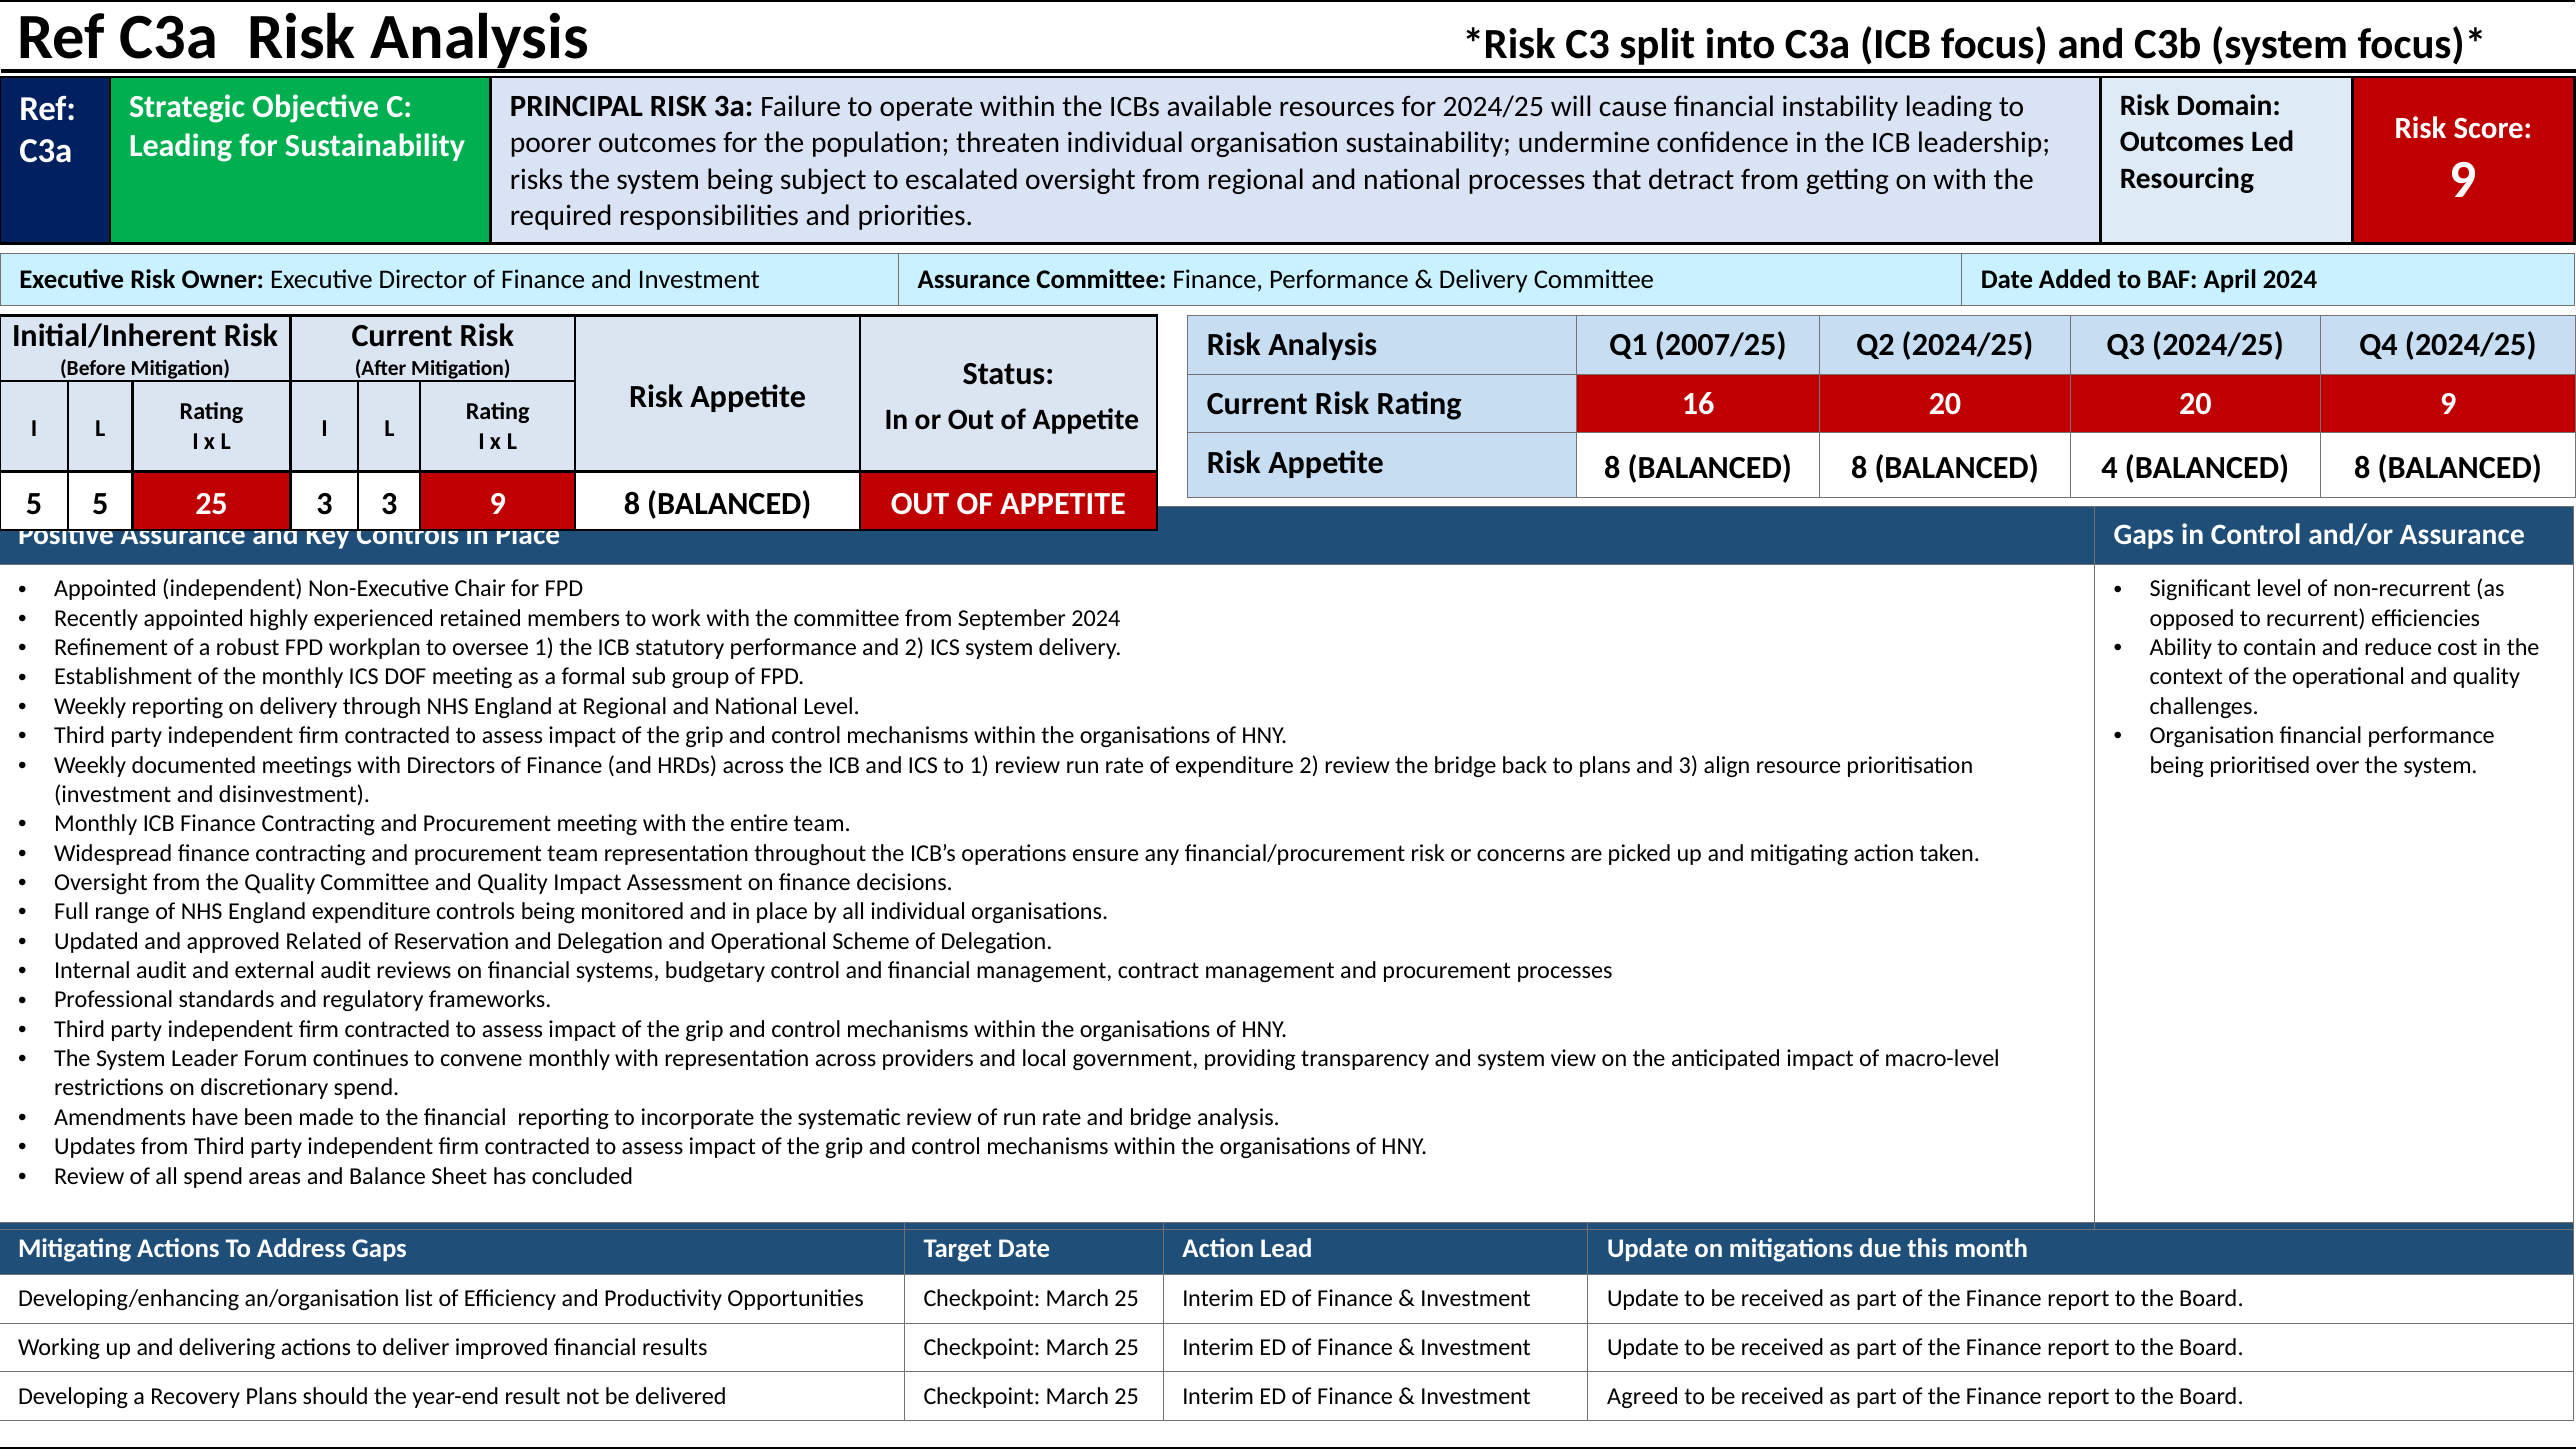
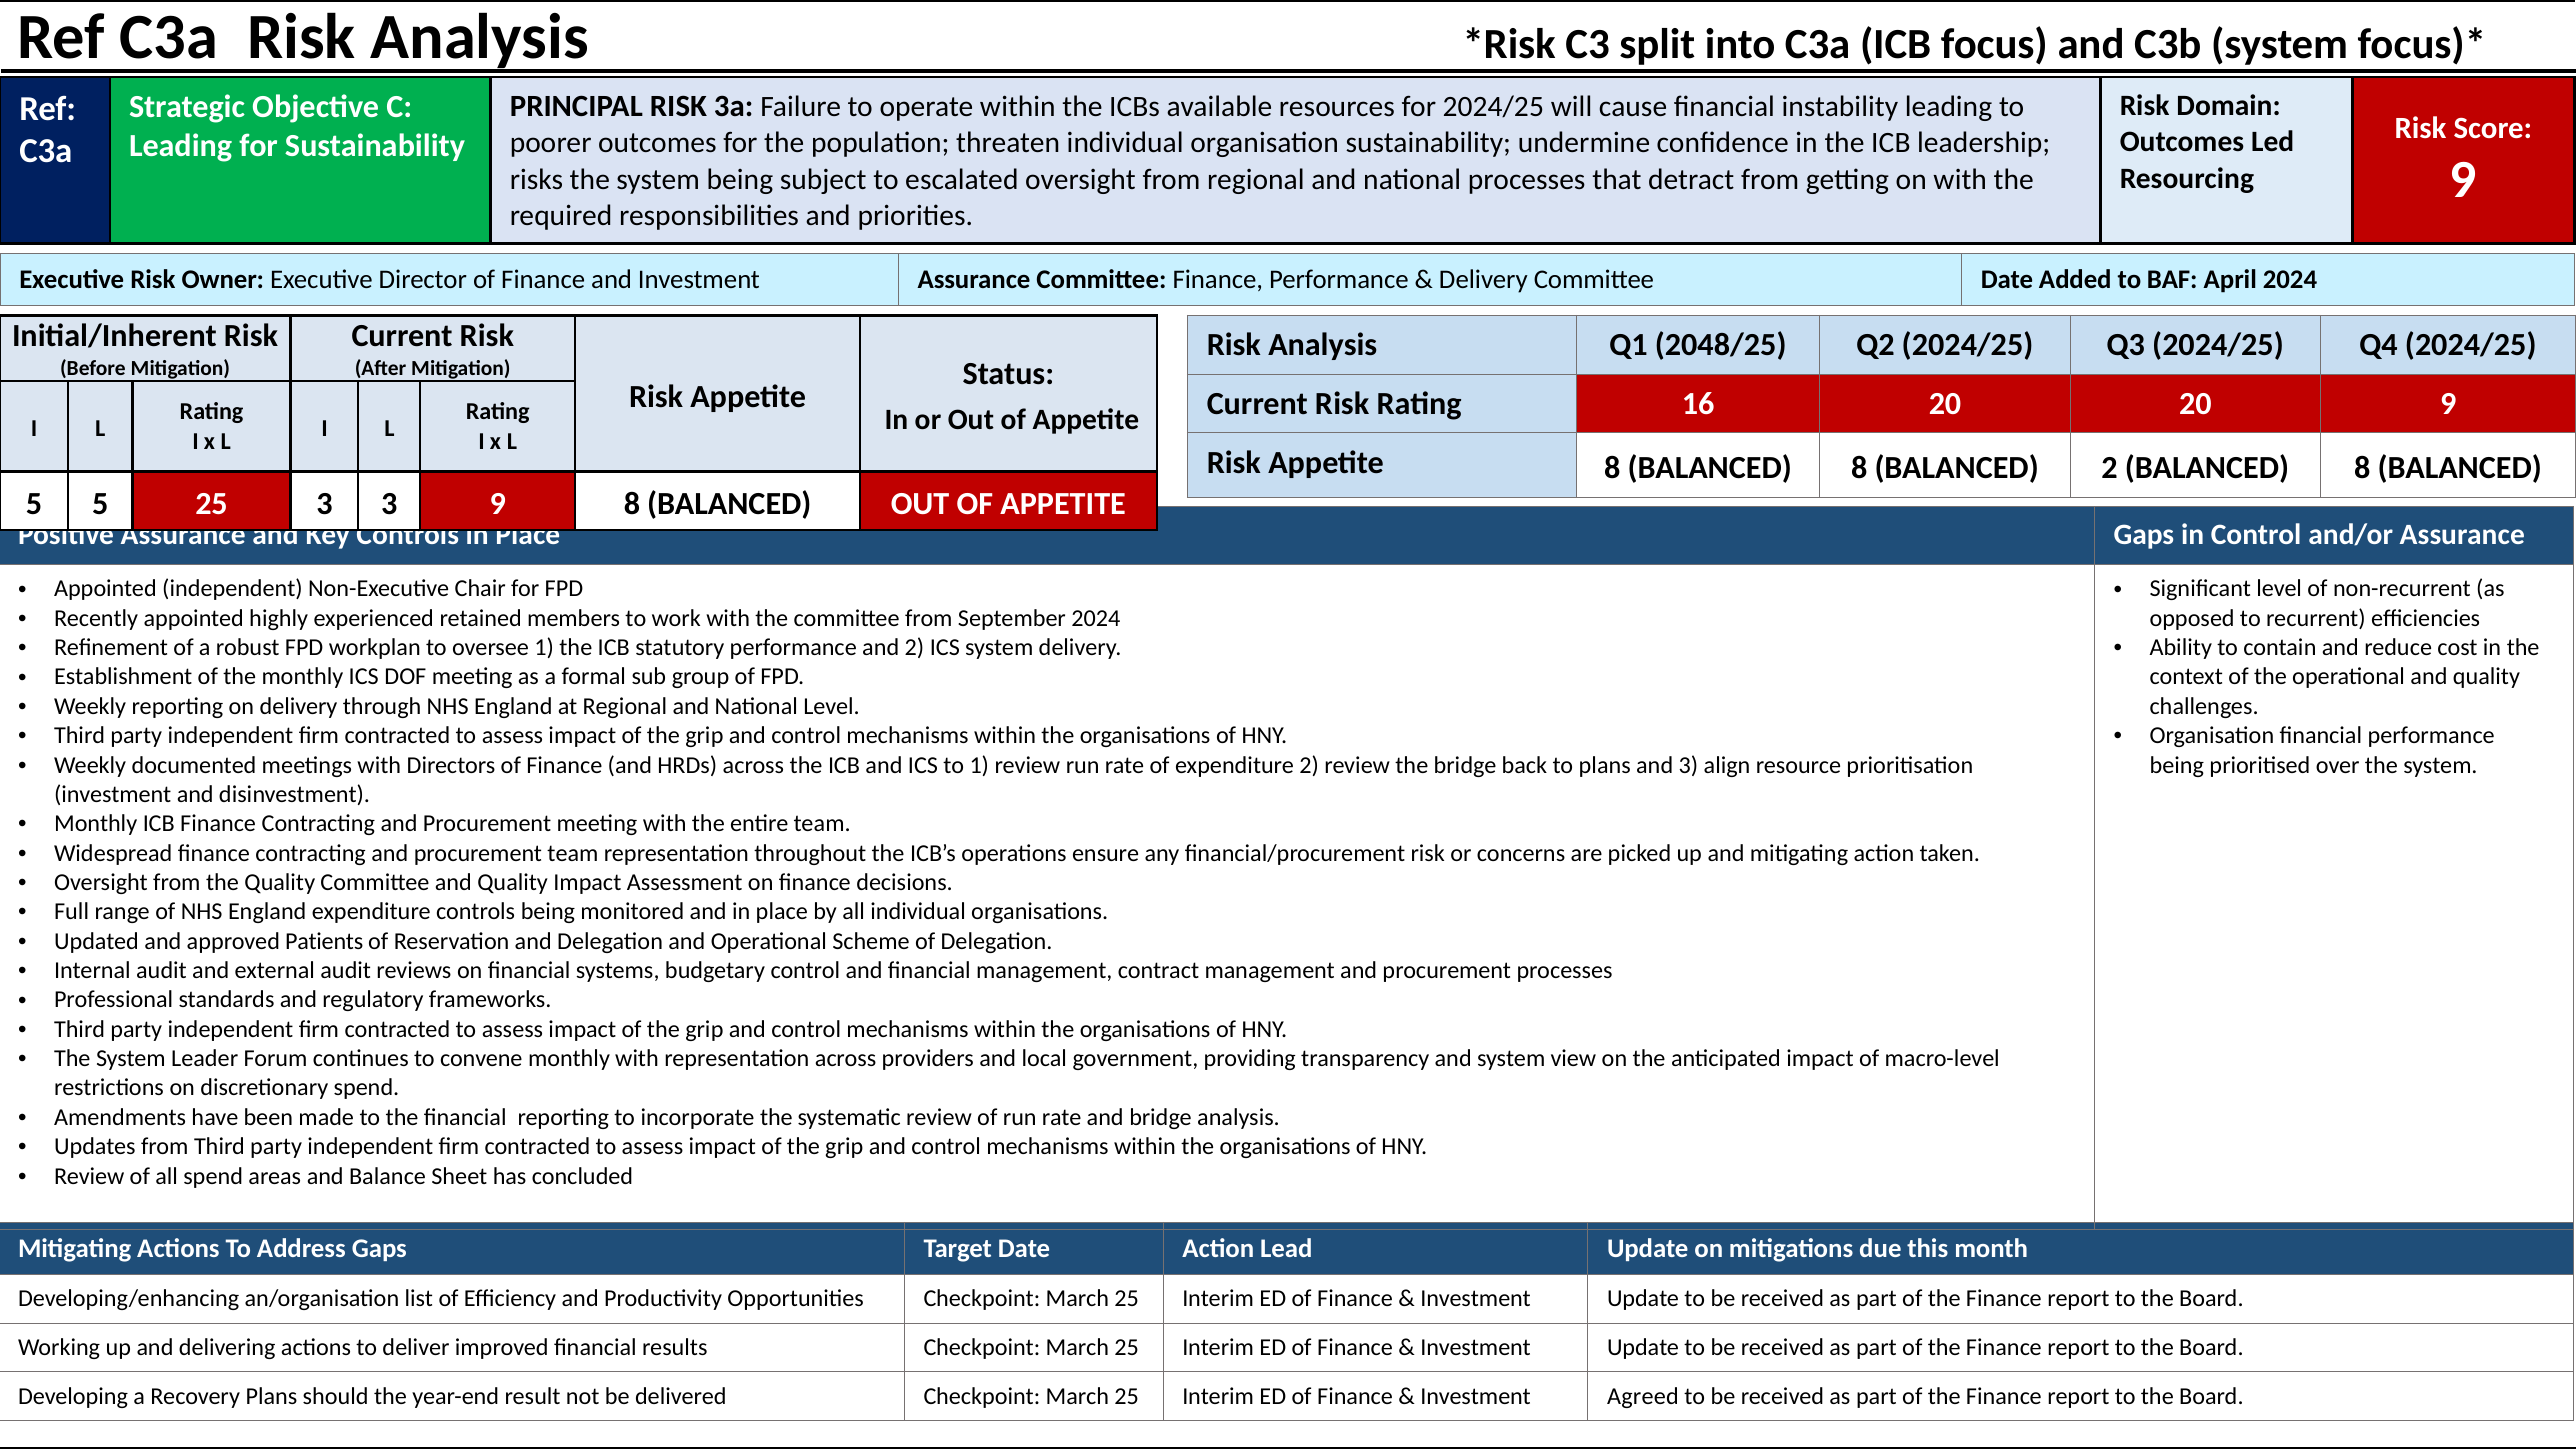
2007/25: 2007/25 -> 2048/25 (1721, 345)
BALANCED 4: 4 -> 2 (2110, 468)
Related: Related -> Patients (324, 941)
